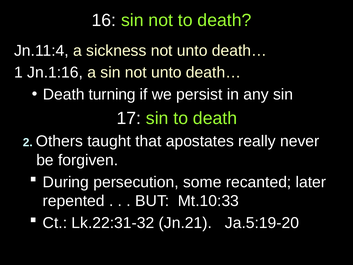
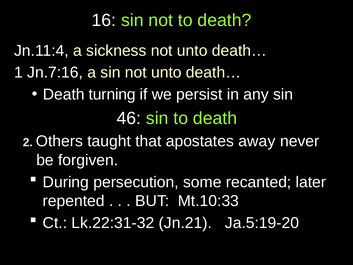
Jn.1:16: Jn.1:16 -> Jn.7:16 (55, 72)
17: 17 -> 46 (129, 118)
really: really -> away (257, 141)
